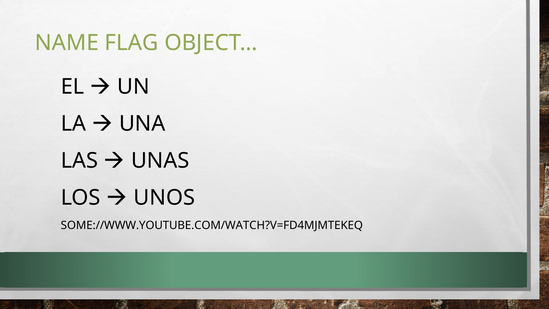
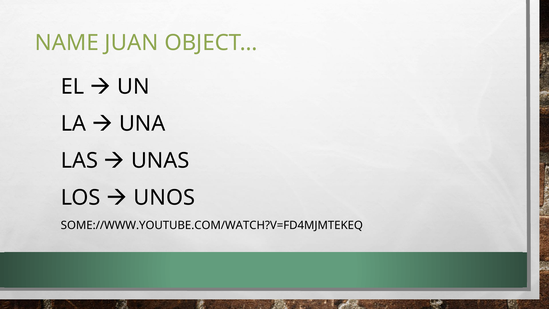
FLAG: FLAG -> JUAN (132, 43)
